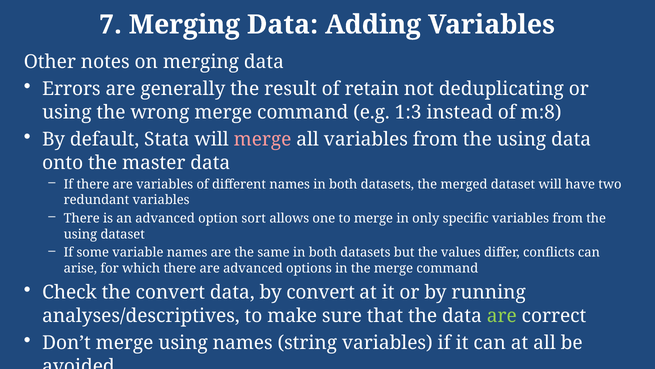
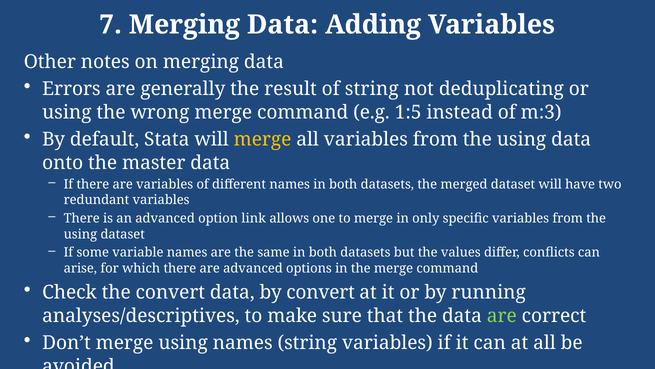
of retain: retain -> string (372, 89)
1:3: 1:3 -> 1:5 (408, 112)
m:8: m:8 -> m:3 (541, 112)
merge colour: pink -> yellow (263, 139)
sort: sort -> link (254, 218)
